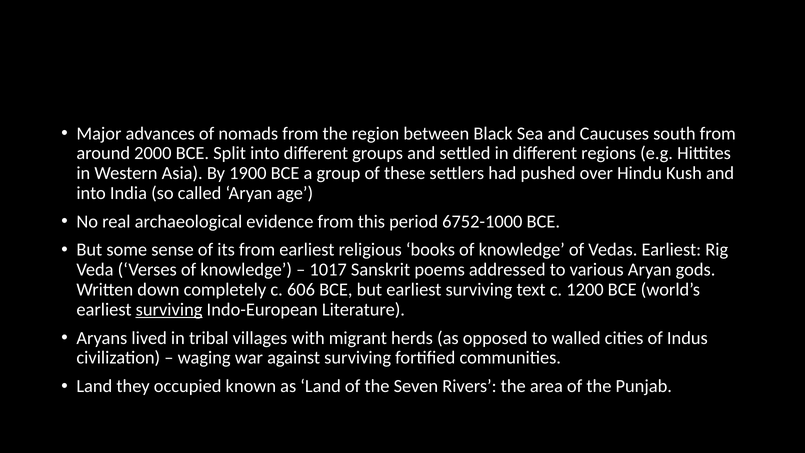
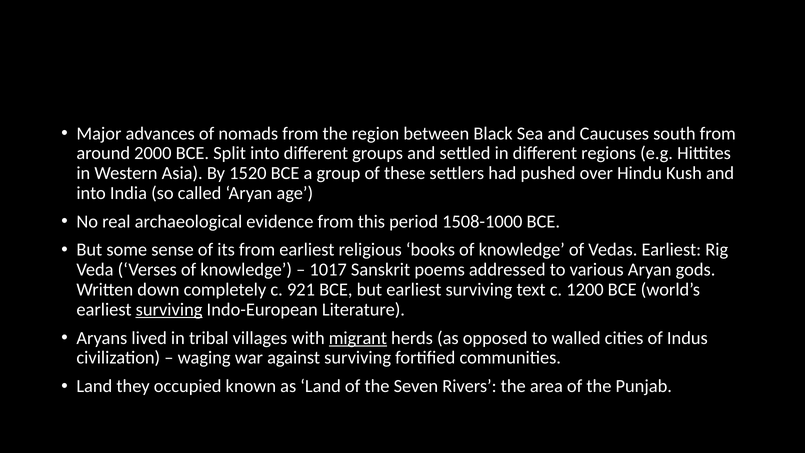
1900: 1900 -> 1520 (248, 173)
6752-1000: 6752-1000 -> 1508-1000 (482, 221)
606: 606 -> 921 (301, 290)
migrant underline: none -> present (358, 338)
